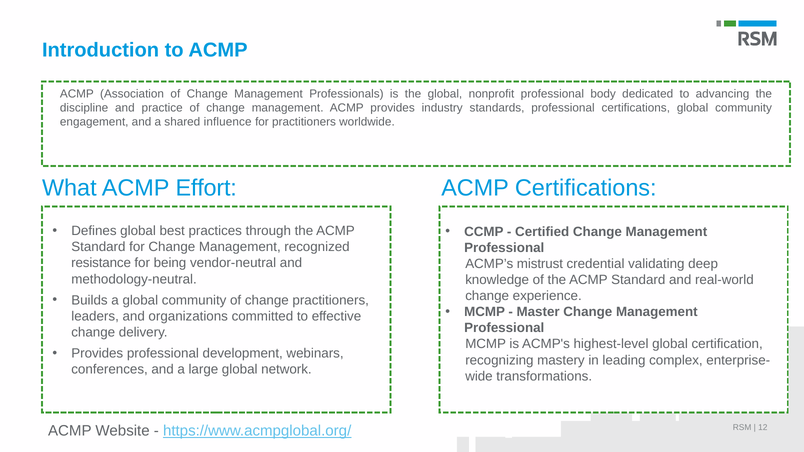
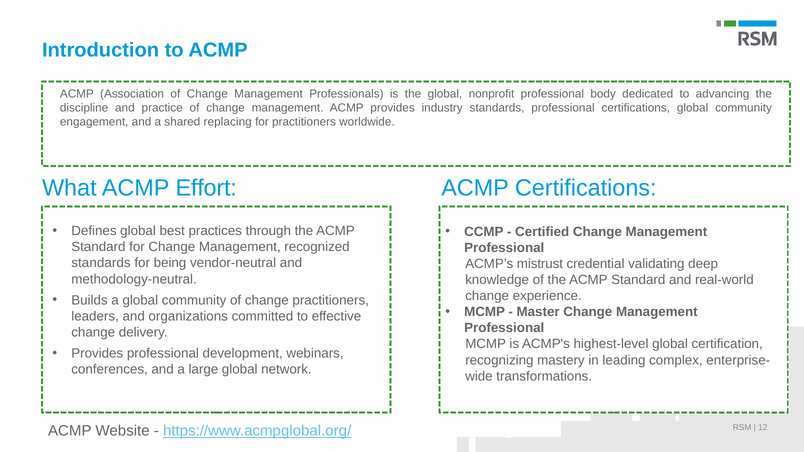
influence: influence -> replacing (228, 122)
resistance: resistance -> standards (101, 263)
